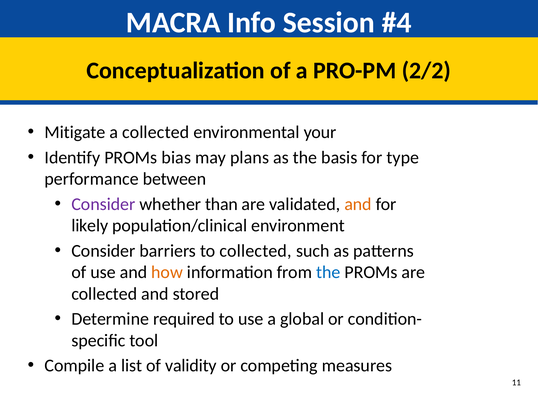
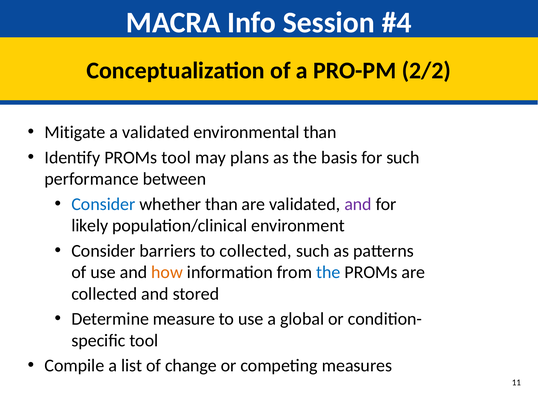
a collected: collected -> validated (156, 132)
environmental your: your -> than (320, 132)
PROMs bias: bias -> tool (176, 157)
for type: type -> such (403, 157)
Consider colour: purple -> blue (103, 204)
and colour: orange -> purple (358, 204)
required: required -> measure (184, 319)
validity: validity -> change (191, 365)
